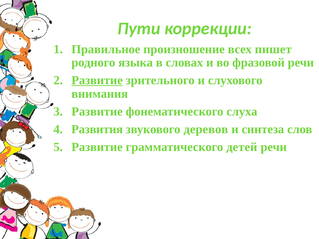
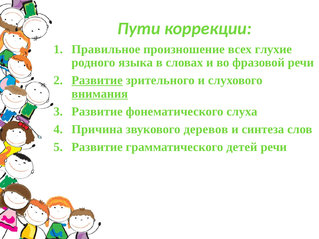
пишет: пишет -> глухие (273, 49)
внимания underline: none -> present (100, 94)
Развития: Развития -> Причина (97, 129)
